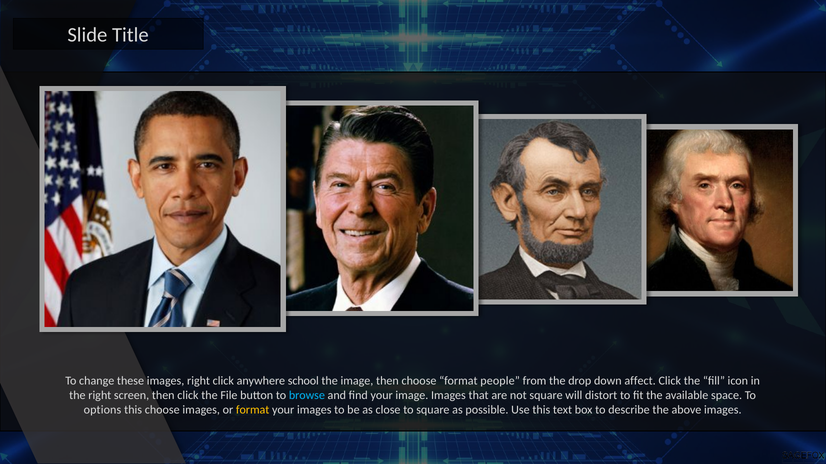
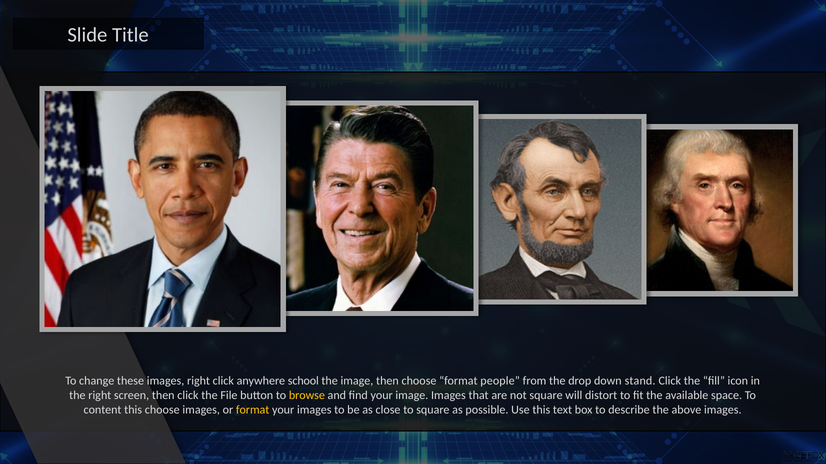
affect: affect -> stand (640, 381)
browse colour: light blue -> yellow (307, 396)
options: options -> content (103, 410)
